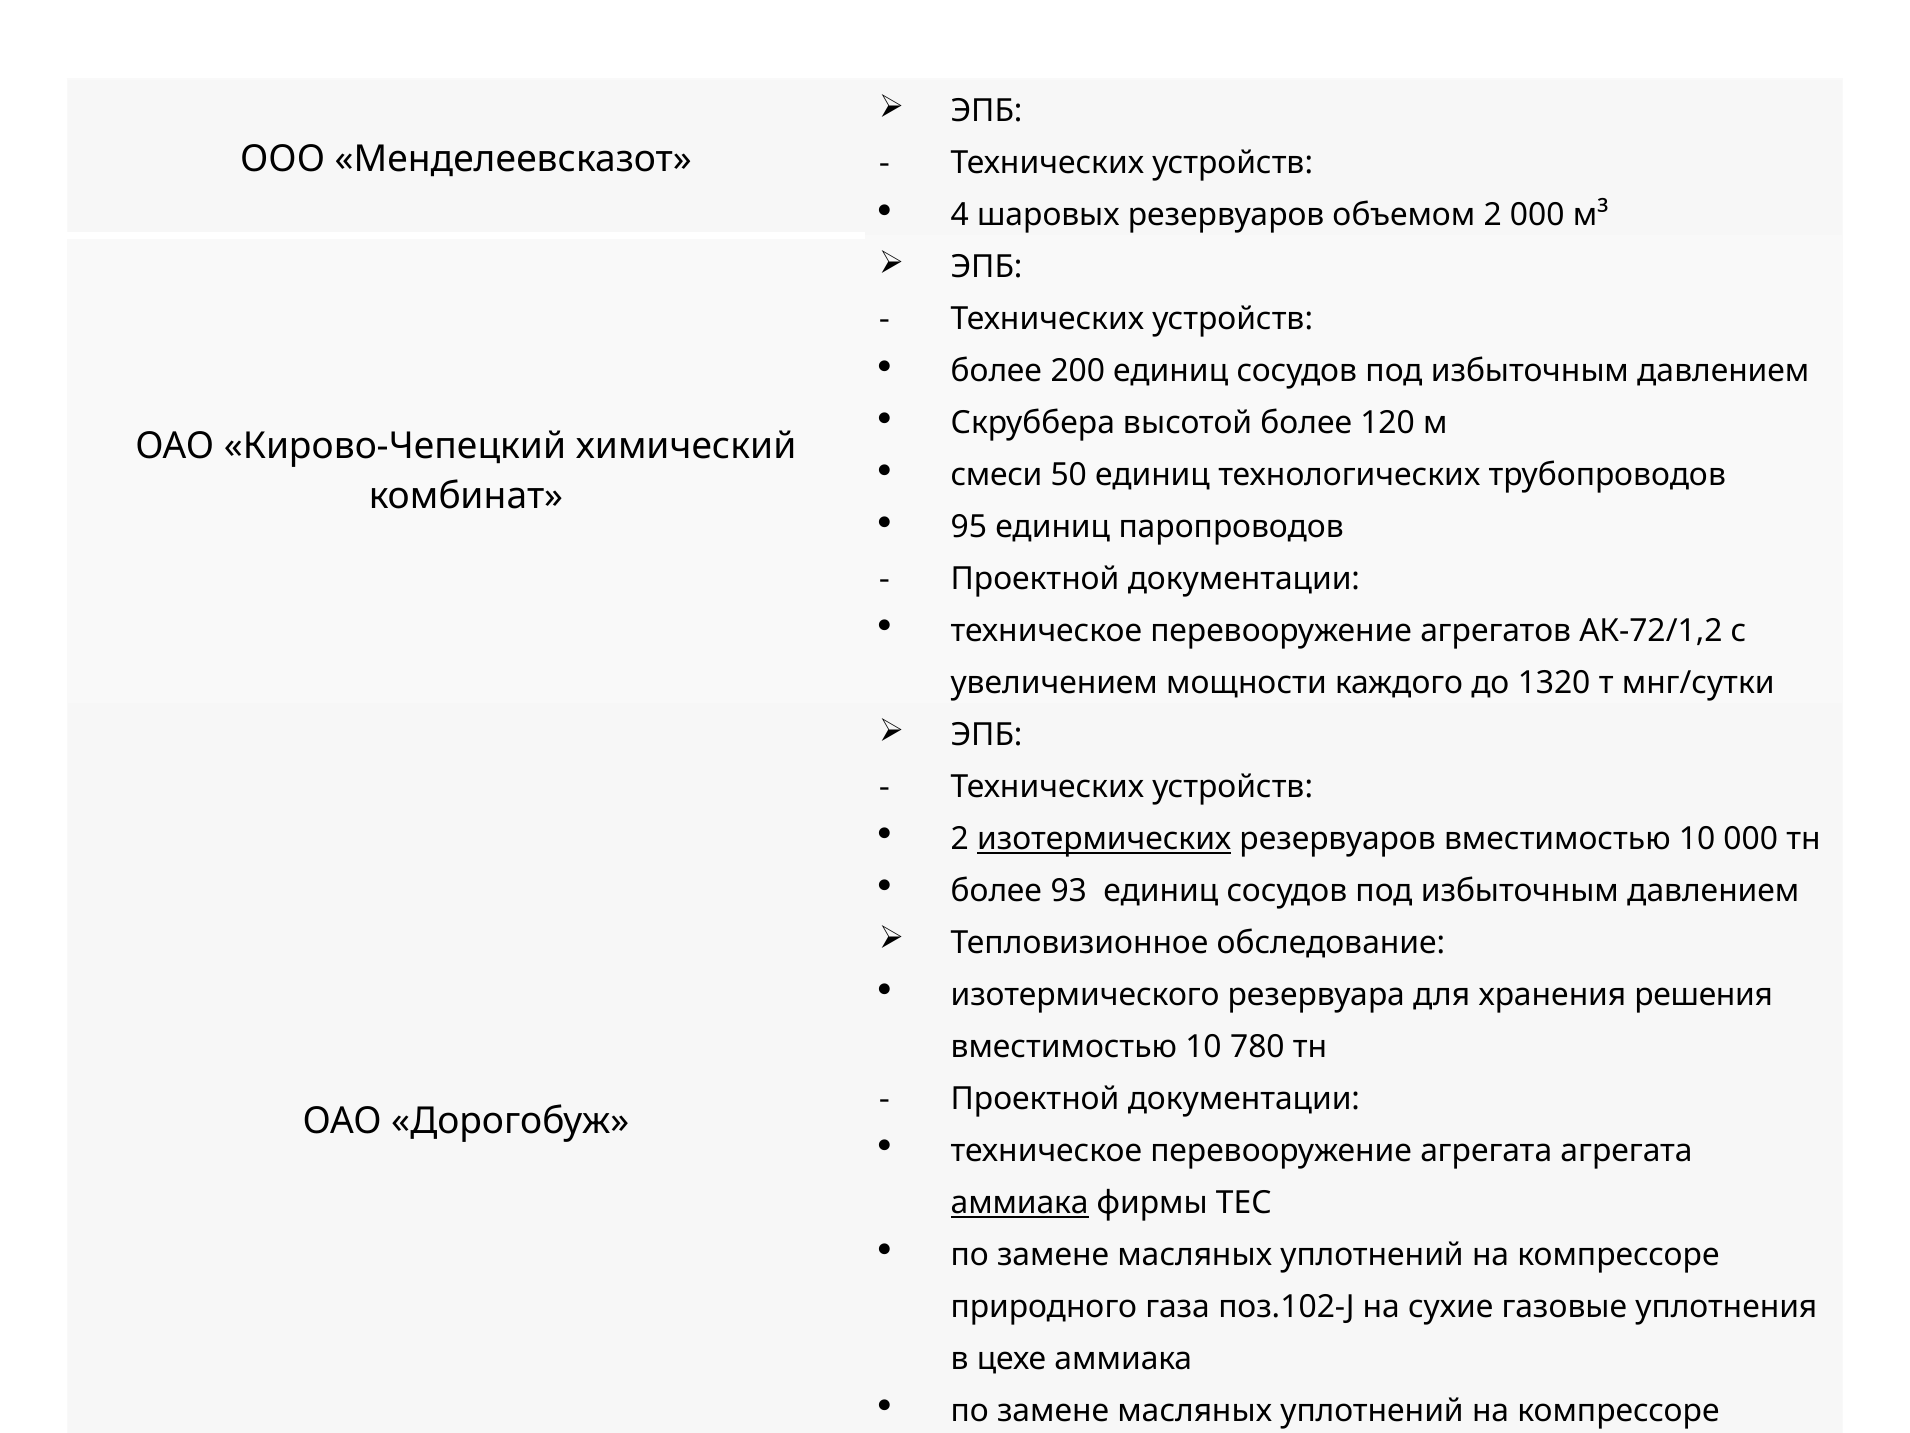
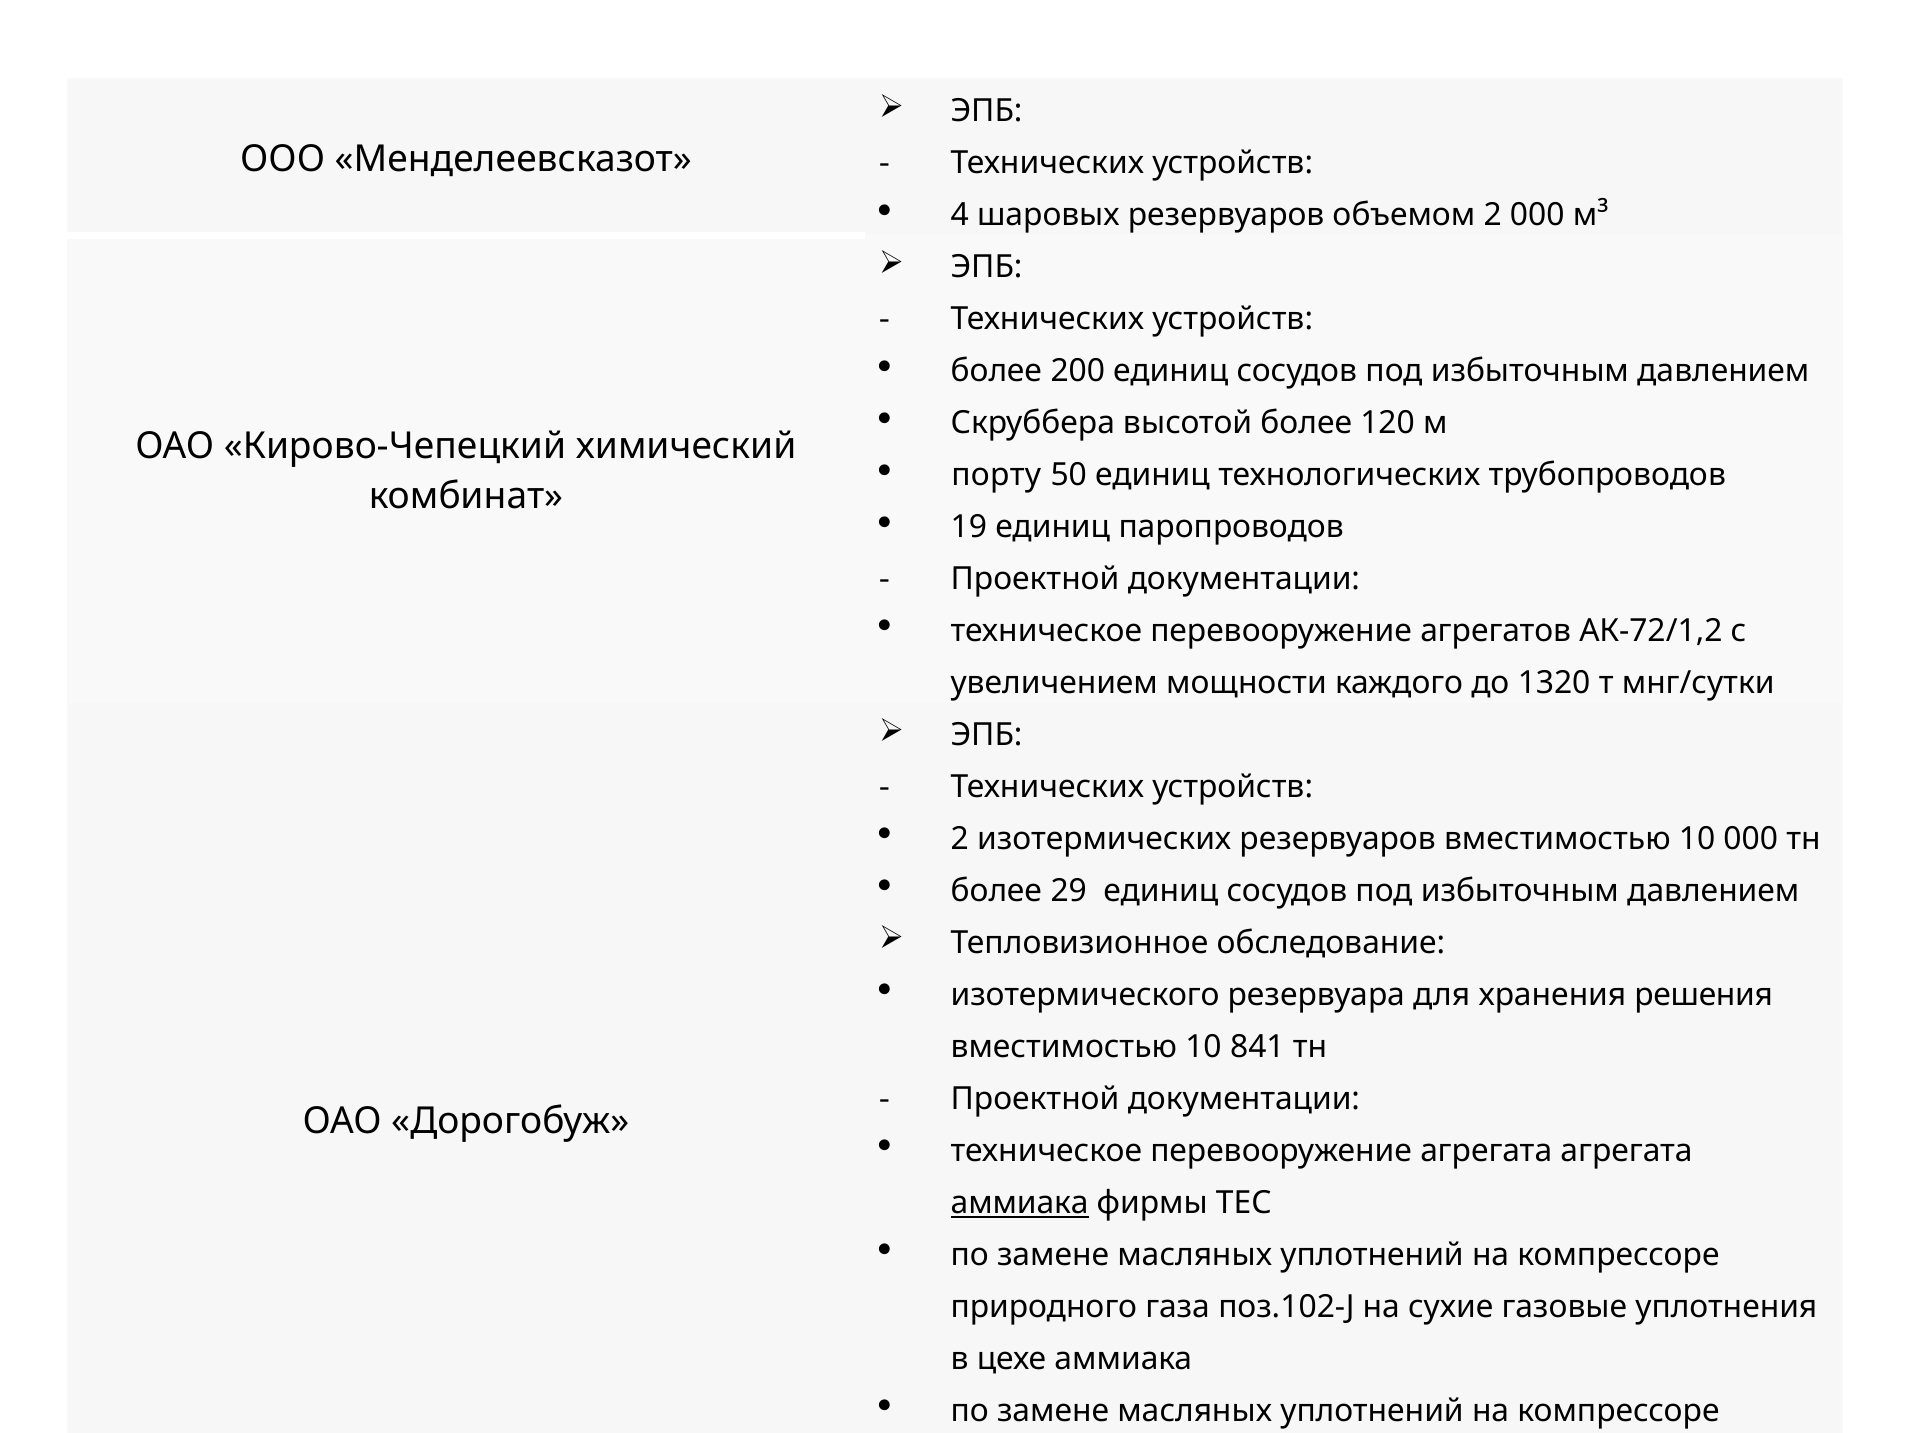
смеси: смеси -> порту (996, 475)
95: 95 -> 19 (969, 527)
изотермических underline: present -> none (1104, 839)
93: 93 -> 29 (1069, 891)
780: 780 -> 841 (1257, 1047)
